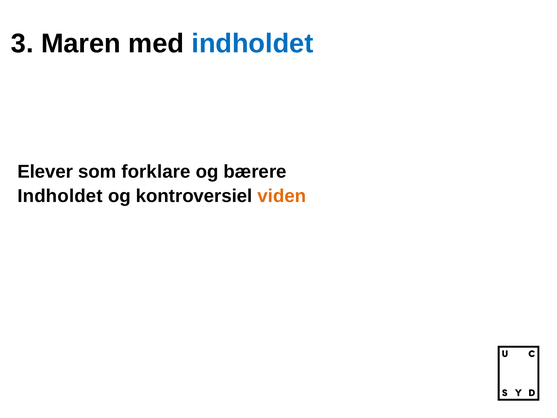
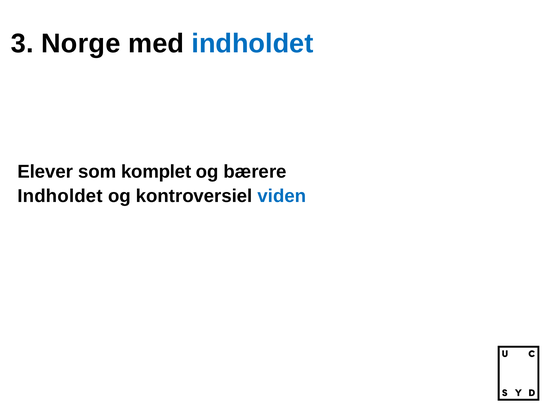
Maren: Maren -> Norge (81, 43)
forklare: forklare -> komplet (156, 172)
viden colour: orange -> blue (282, 196)
